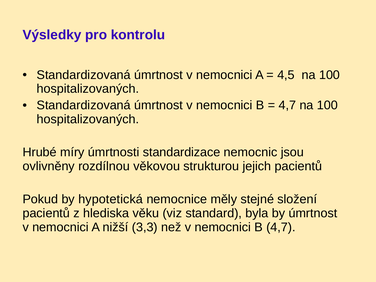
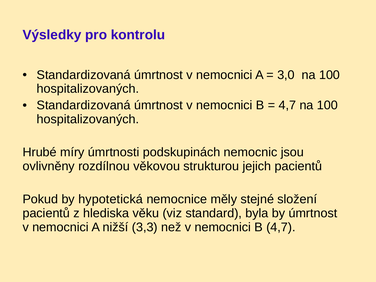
4,5: 4,5 -> 3,0 (286, 75)
standardizace: standardizace -> podskupinách (182, 152)
